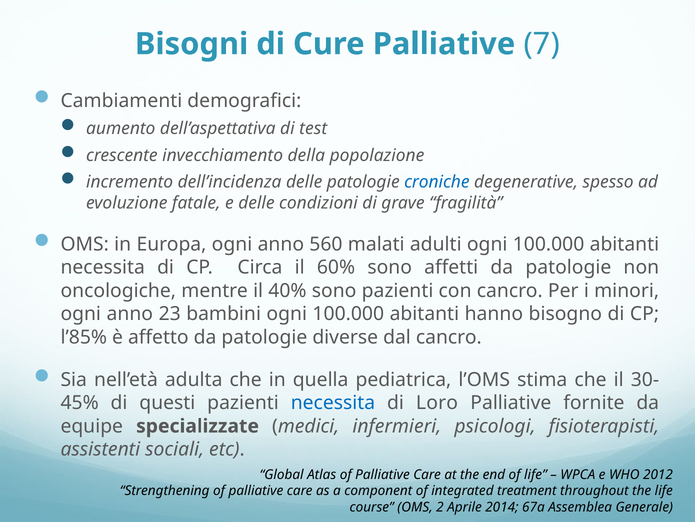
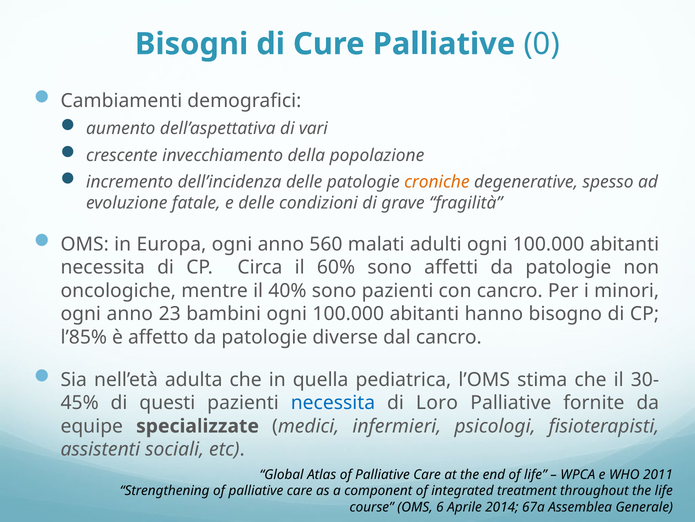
7: 7 -> 0 (542, 44)
test: test -> vari (313, 128)
croniche colour: blue -> orange (437, 182)
2012: 2012 -> 2011 (658, 474)
2: 2 -> 6 (440, 506)
